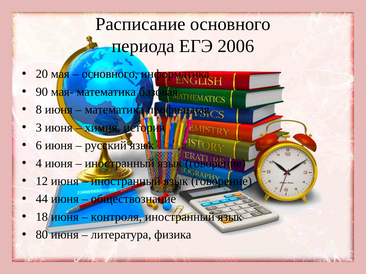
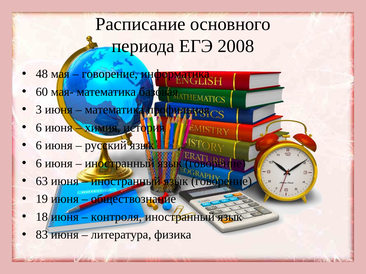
2006: 2006 -> 2008 (236, 46)
20: 20 -> 48 (42, 74)
основного: основного -> говорение (110, 74)
90: 90 -> 60 (42, 92)
8: 8 -> 3 (39, 110)
3: 3 -> 6 (39, 128)
4: 4 -> 6 (39, 164)
12: 12 -> 63 (42, 181)
44: 44 -> 19 (42, 199)
80: 80 -> 83 (42, 235)
